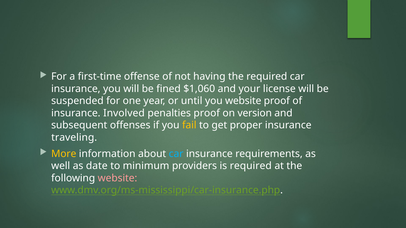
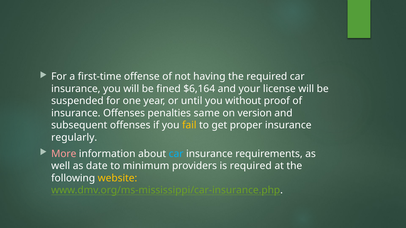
$1,060: $1,060 -> $6,164 (199, 89)
you website: website -> without (243, 101)
insurance Involved: Involved -> Offenses (124, 113)
penalties proof: proof -> same (207, 113)
traveling: traveling -> regularly (74, 138)
More colour: yellow -> pink (64, 154)
website colour: pink -> yellow (117, 178)
